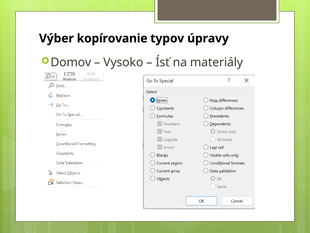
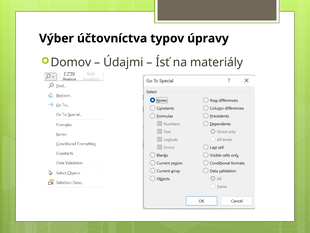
kopírovanie: kopírovanie -> účtovníctva (112, 38)
Vysoko: Vysoko -> Údajmi (123, 62)
